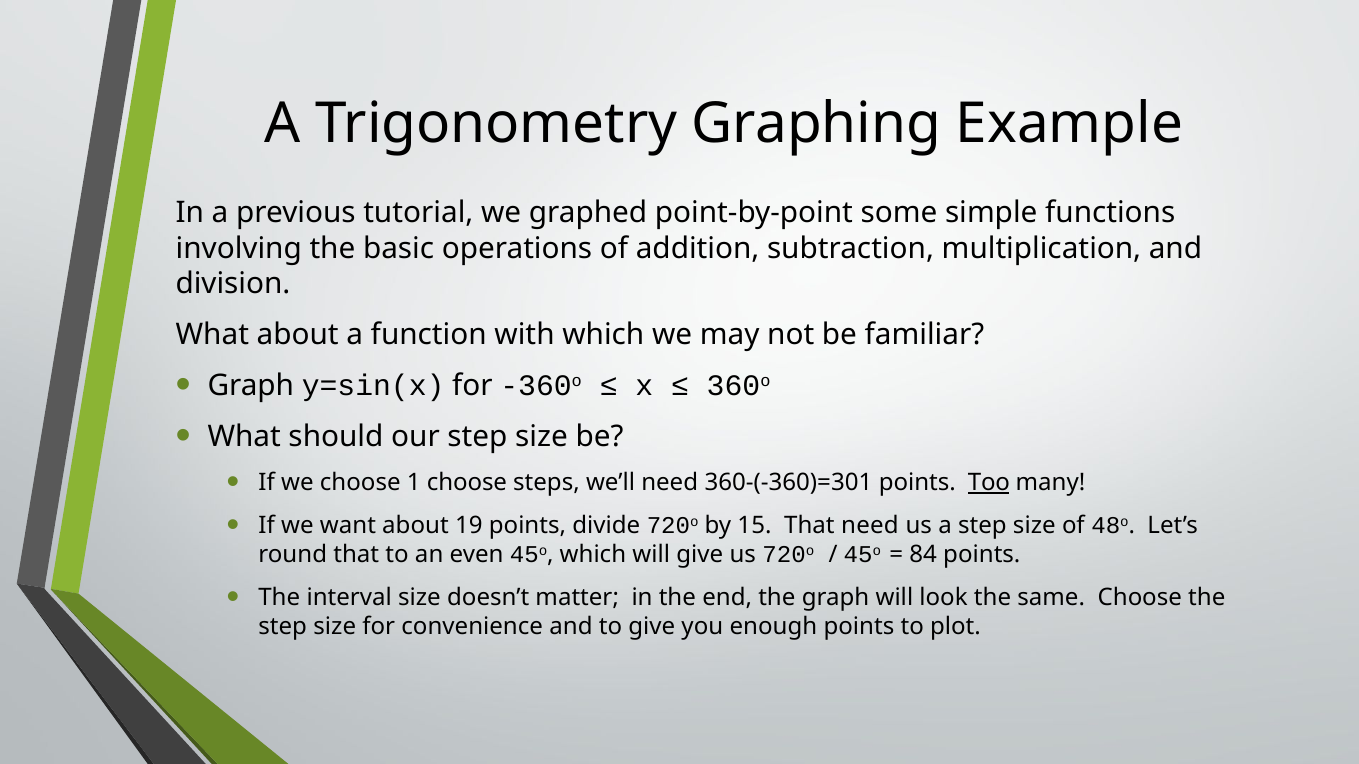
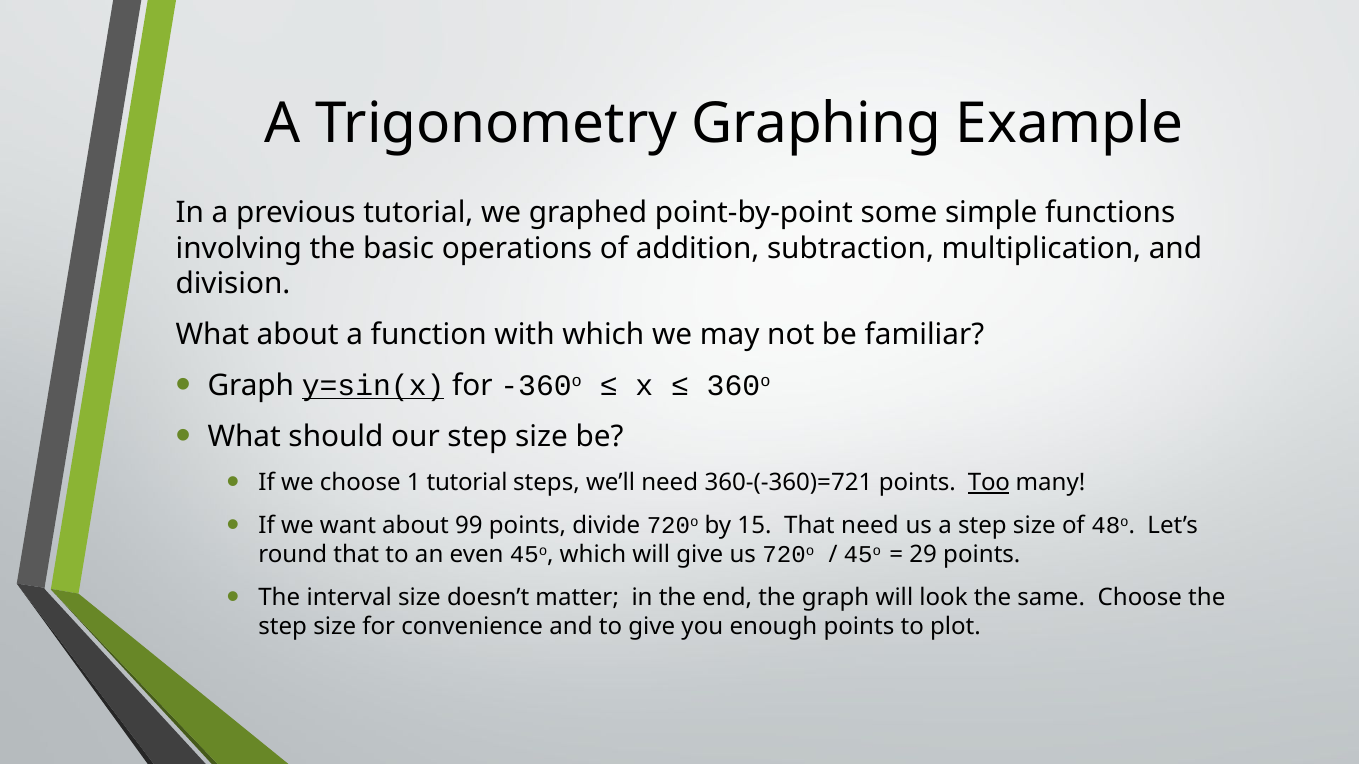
y=sin(x underline: none -> present (373, 386)
1 choose: choose -> tutorial (467, 483)
360-(-360)=301: 360-(-360)=301 -> 360-(-360)=721 (788, 483)
19: 19 -> 99 (469, 526)
84: 84 -> 29 (923, 555)
